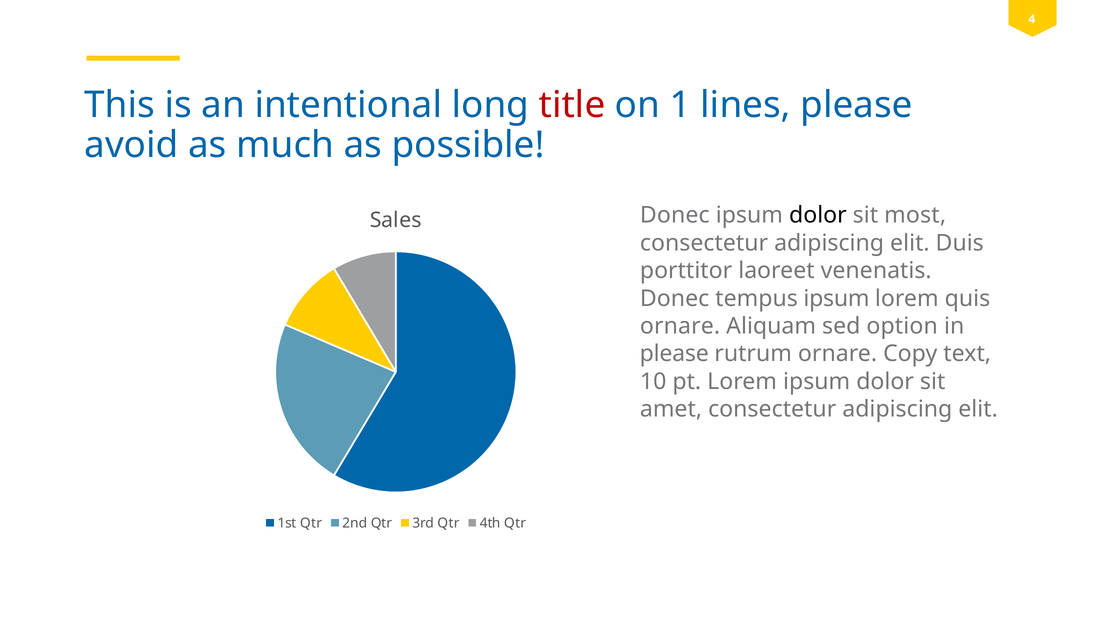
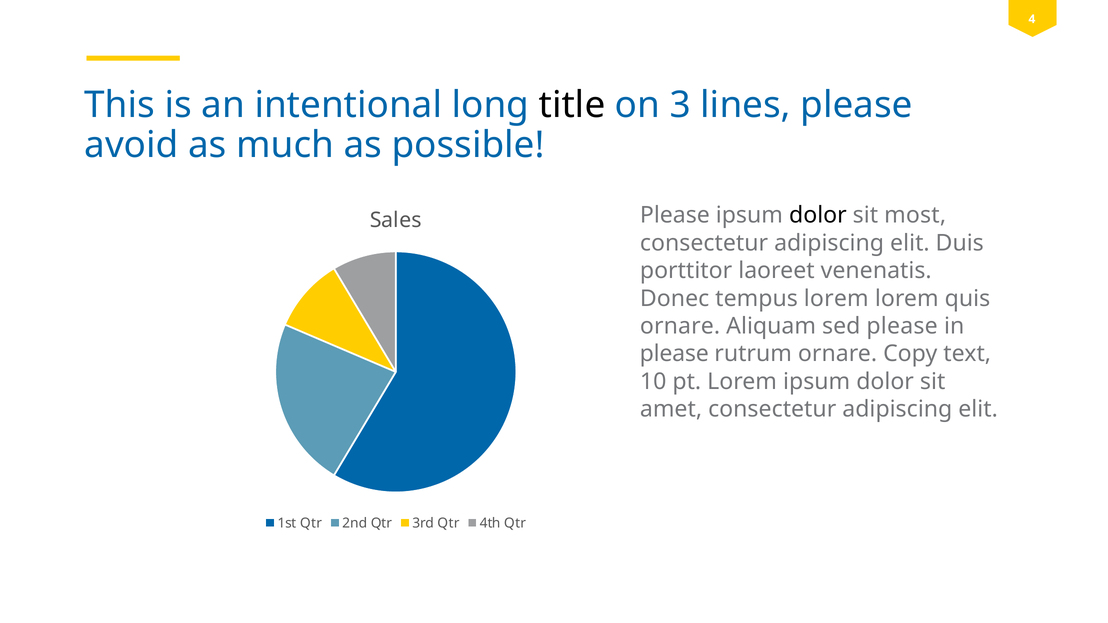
title colour: red -> black (572, 105)
1: 1 -> 3 (680, 105)
Donec: Donec -> Please (675, 215)
tempus ipsum: ipsum -> lorem (836, 299)
sed option: option -> please (902, 326)
